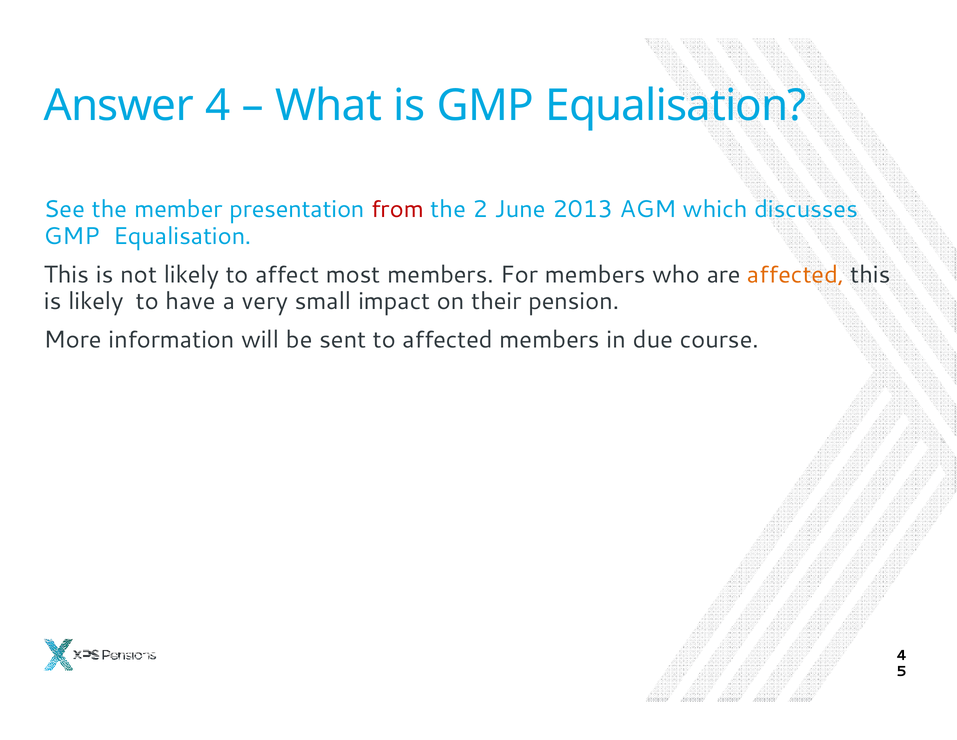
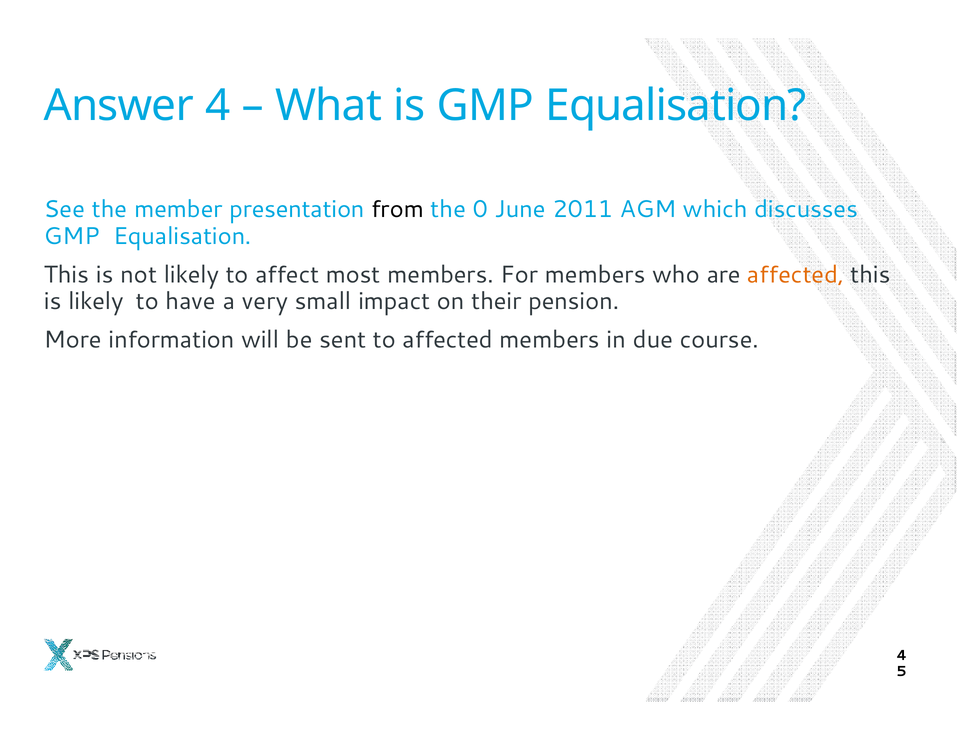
from colour: red -> black (398, 209)
2: 2 -> 0 (480, 209)
2013: 2013 -> 2011 (583, 209)
